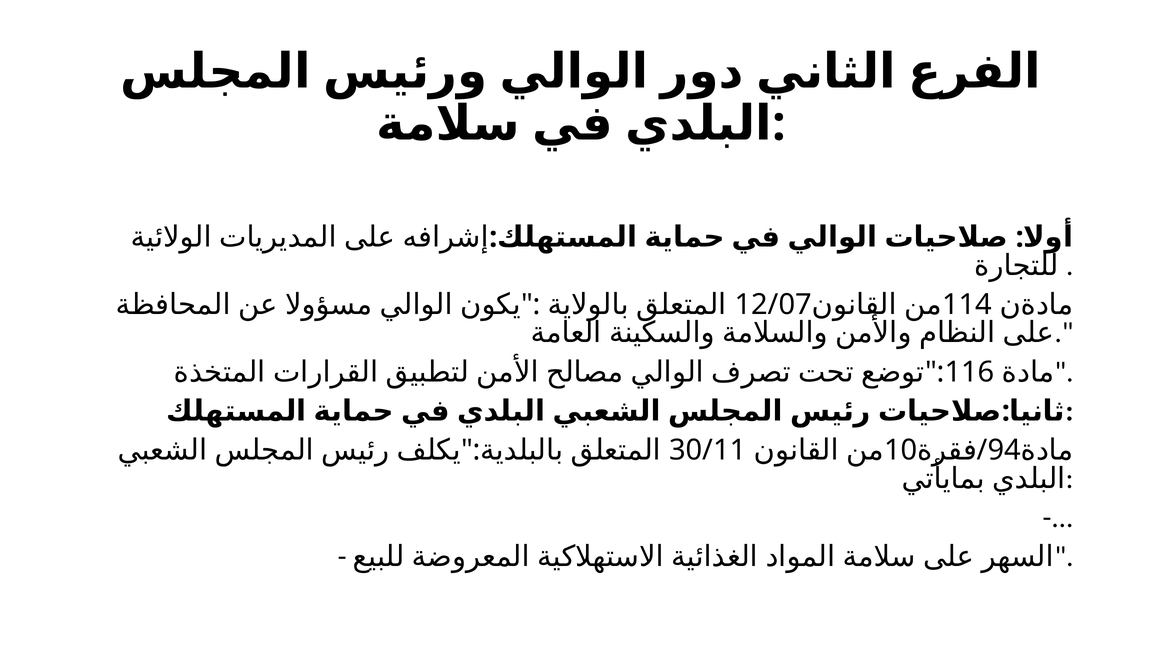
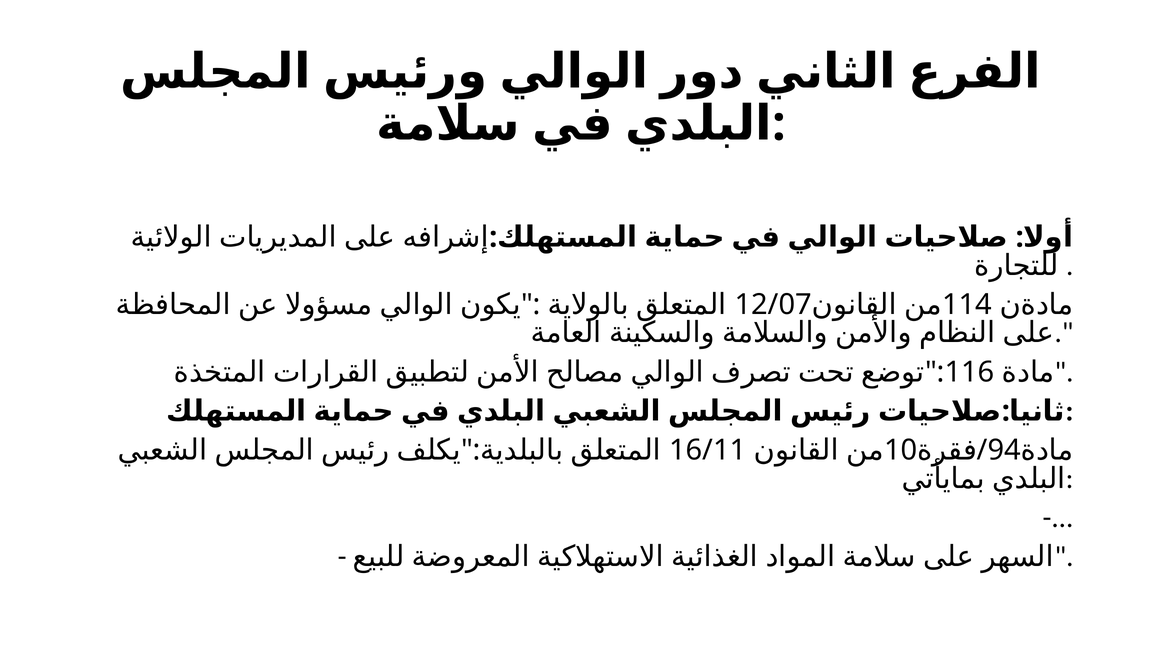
30/11: 30/11 -> 16/11 (708, 450)
